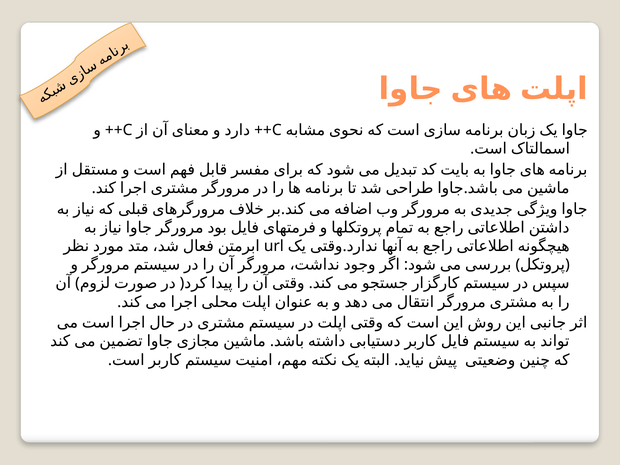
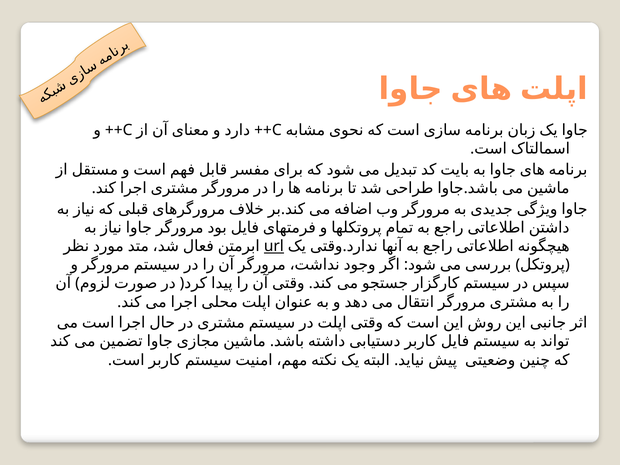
url underline: none -> present (274, 246)
